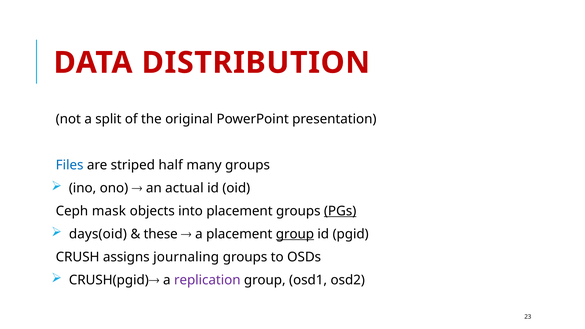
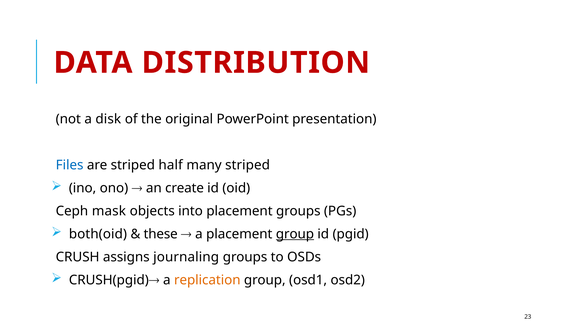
split: split -> disk (108, 119)
many groups: groups -> striped (248, 165)
actual: actual -> create (185, 188)
PGs underline: present -> none (340, 211)
days(oid: days(oid -> both(oid (98, 234)
replication colour: purple -> orange (207, 280)
